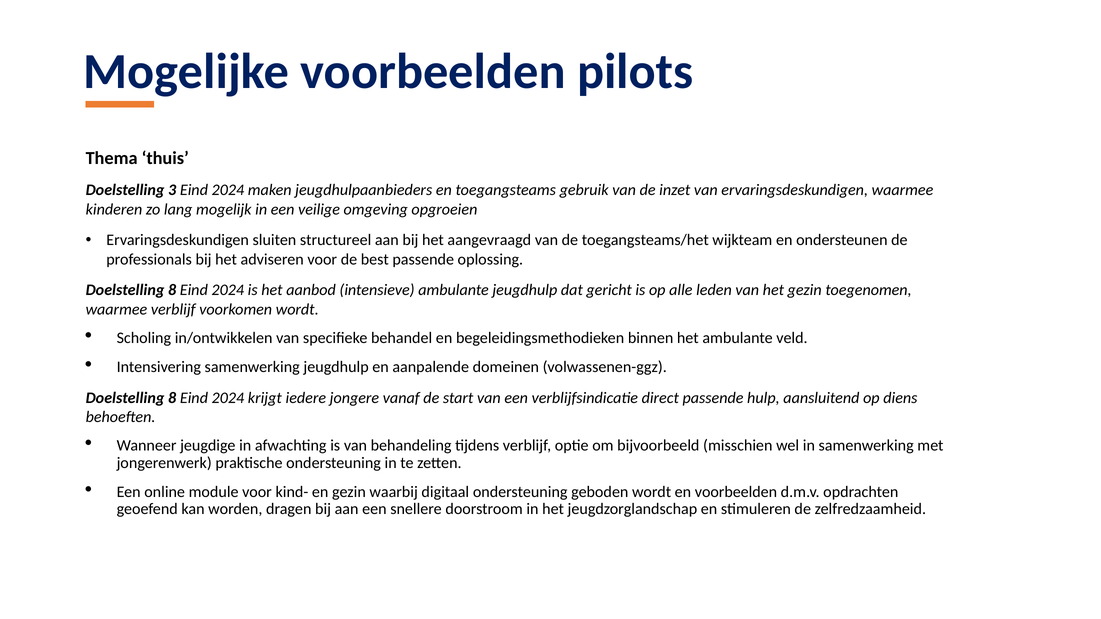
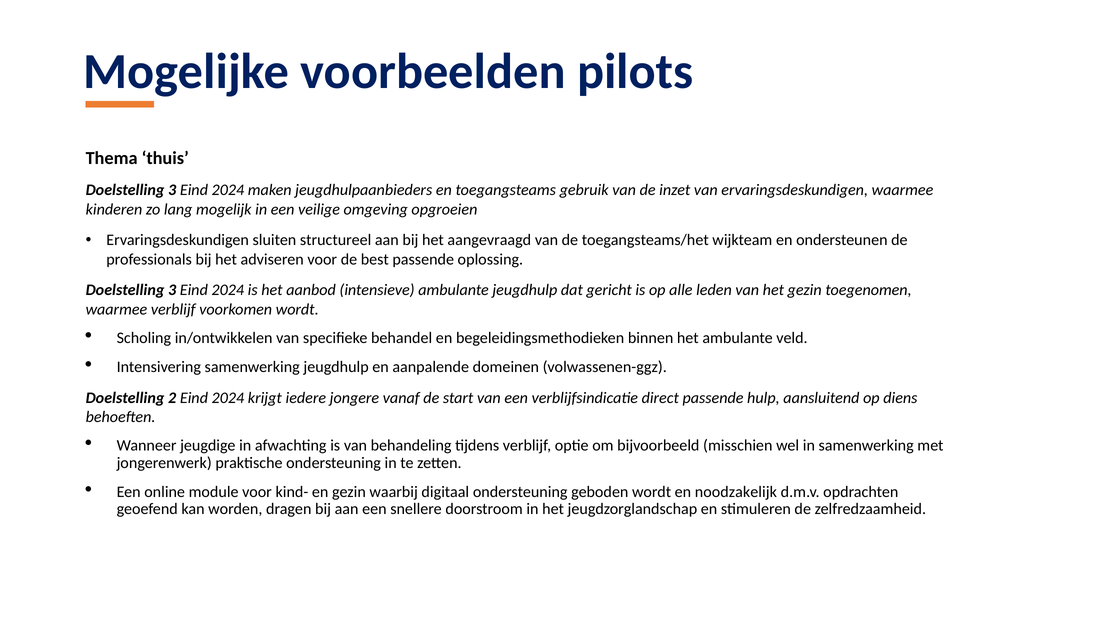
8: 8 -> 3 (172, 290)
8: 8 -> 2 (172, 398)
en voorbeelden: voorbeelden -> noodzakelijk (736, 492)
